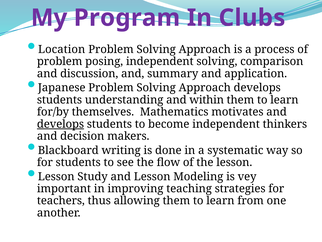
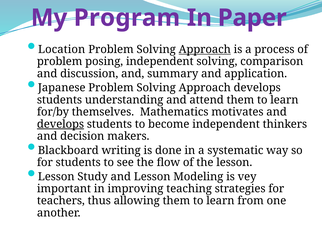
Clubs: Clubs -> Paper (252, 18)
Approach underline: none -> present (205, 49)
within: within -> attend (207, 100)
